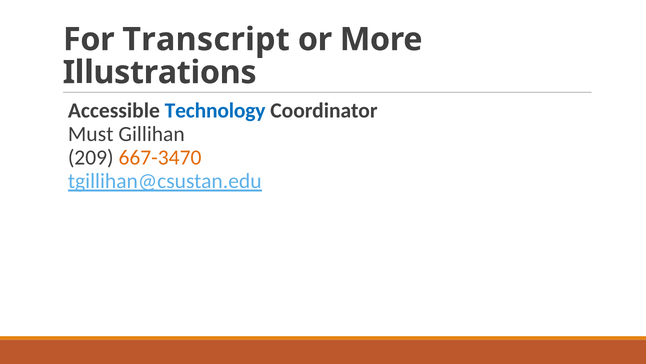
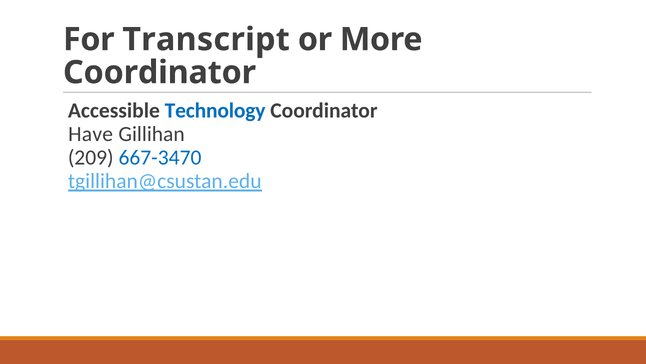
Illustrations: Illustrations -> Coordinator (160, 72)
Must: Must -> Have (91, 134)
667-3470 colour: orange -> blue (160, 157)
